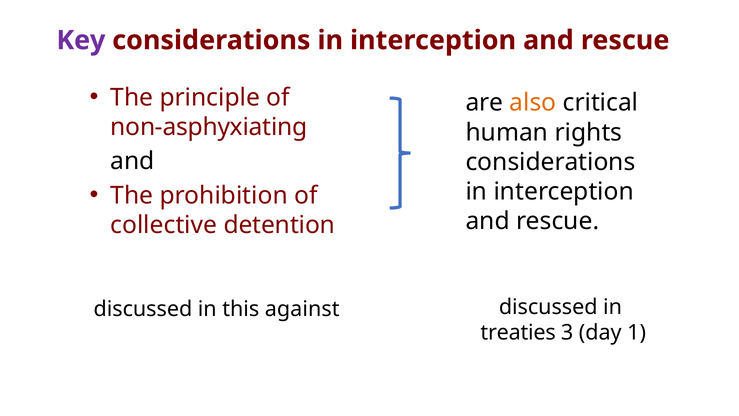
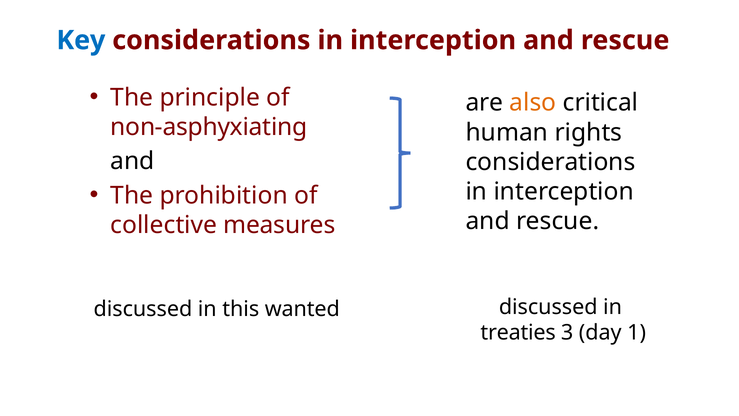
Key colour: purple -> blue (81, 40)
detention: detention -> measures (279, 225)
against: against -> wanted (302, 309)
